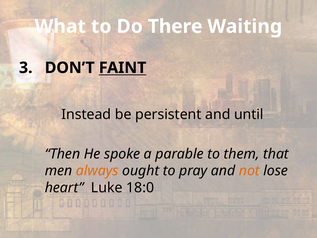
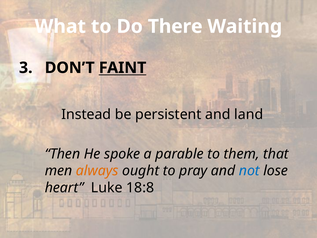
until: until -> land (249, 114)
not colour: orange -> blue (249, 171)
18:0: 18:0 -> 18:8 (140, 188)
